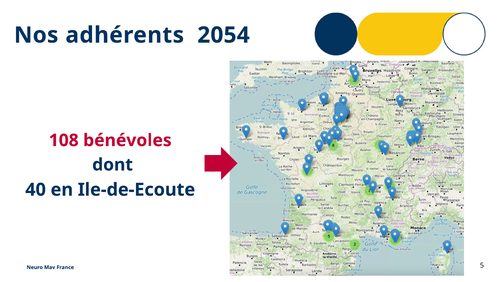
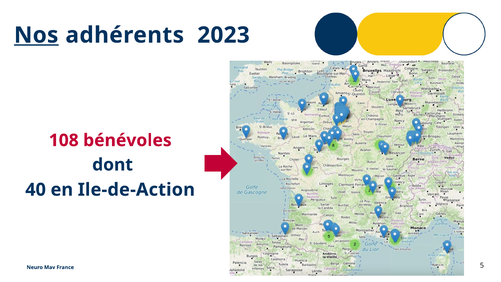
Nos underline: none -> present (36, 35)
2054: 2054 -> 2023 (223, 35)
Ile-de-Ecoute: Ile-de-Ecoute -> Ile-de-Action (136, 190)
